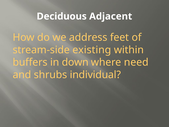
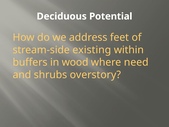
Adjacent: Adjacent -> Potential (111, 16)
down: down -> wood (75, 62)
individual: individual -> overstory (95, 75)
